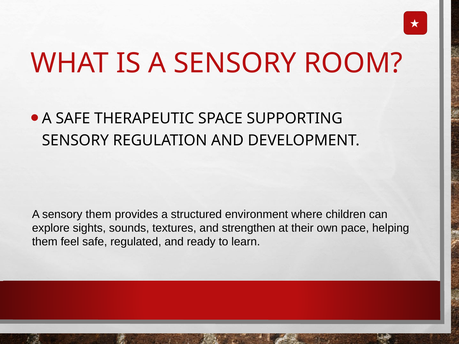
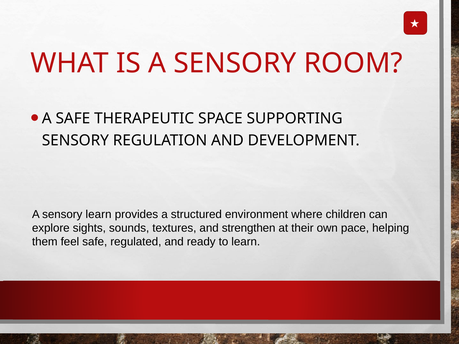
sensory them: them -> learn (99, 215)
